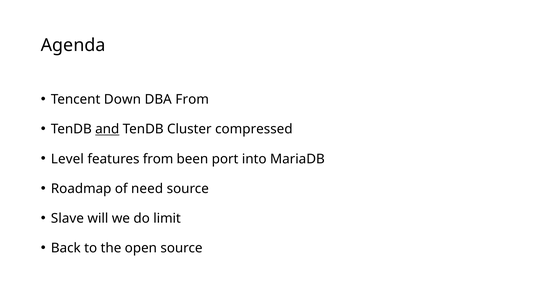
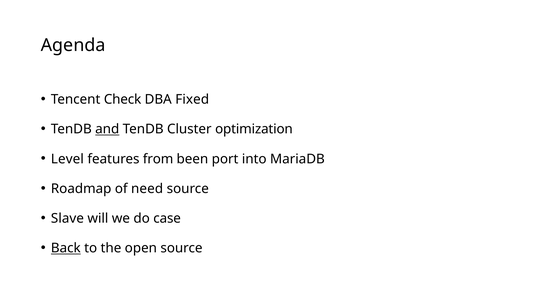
Down: Down -> Check (123, 99)
DBA From: From -> Fixed (192, 99)
compressed: compressed -> optimization (254, 129)
limit: limit -> case (167, 218)
Back underline: none -> present (66, 248)
